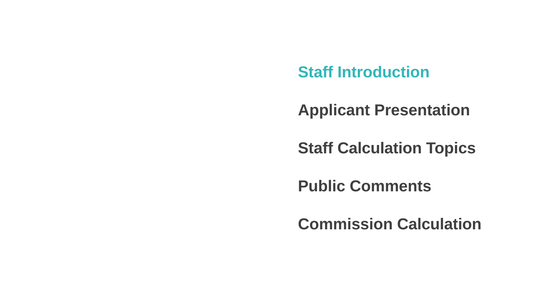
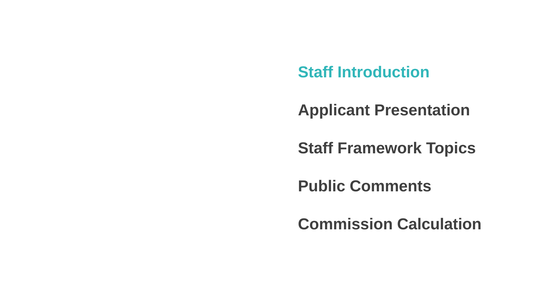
Staff Calculation: Calculation -> Framework (380, 149)
